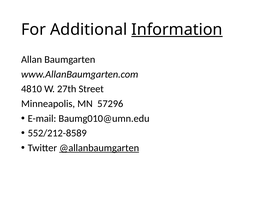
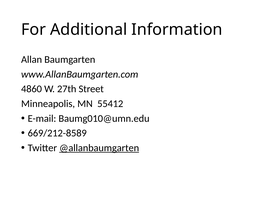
Information underline: present -> none (177, 30)
4810: 4810 -> 4860 (32, 89)
57296: 57296 -> 55412 (110, 104)
552/212-8589: 552/212-8589 -> 669/212-8589 (57, 133)
